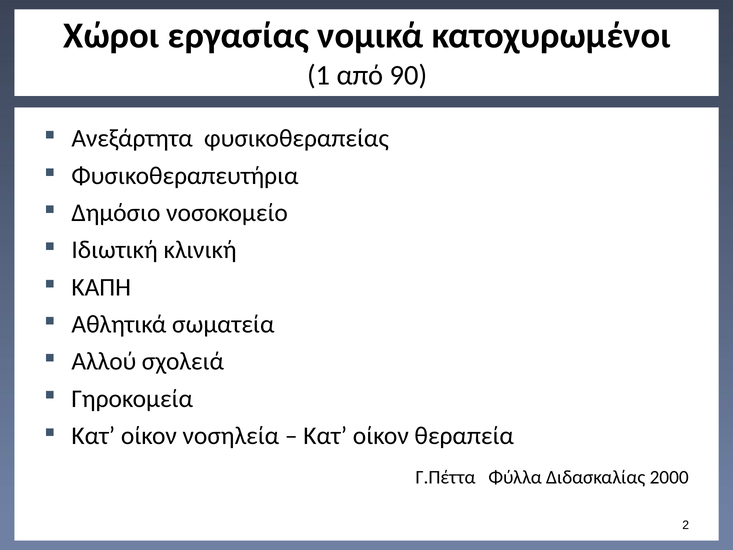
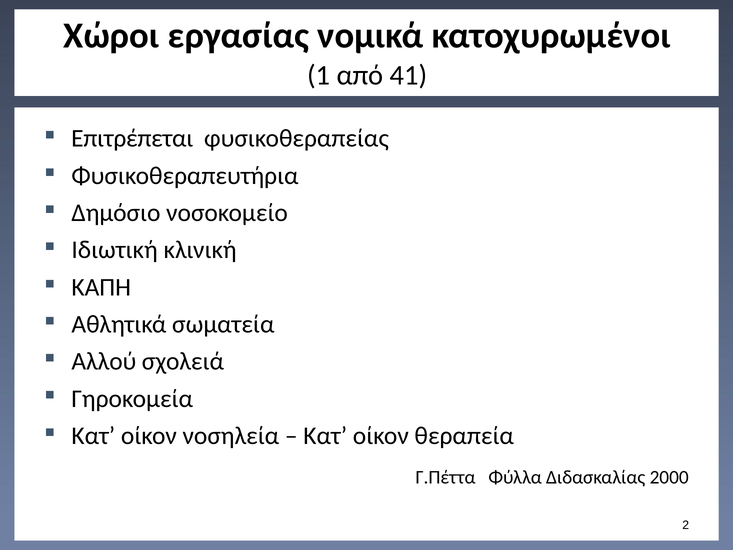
90: 90 -> 41 (409, 76)
Ανεξάρτητα: Ανεξάρτητα -> Επιτρέπεται (132, 138)
